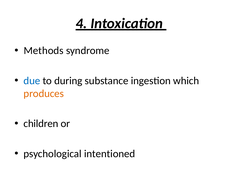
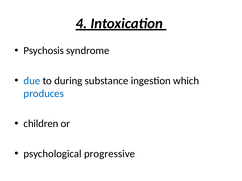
Methods: Methods -> Psychosis (44, 51)
produces colour: orange -> blue (44, 94)
intentioned: intentioned -> progressive (110, 154)
